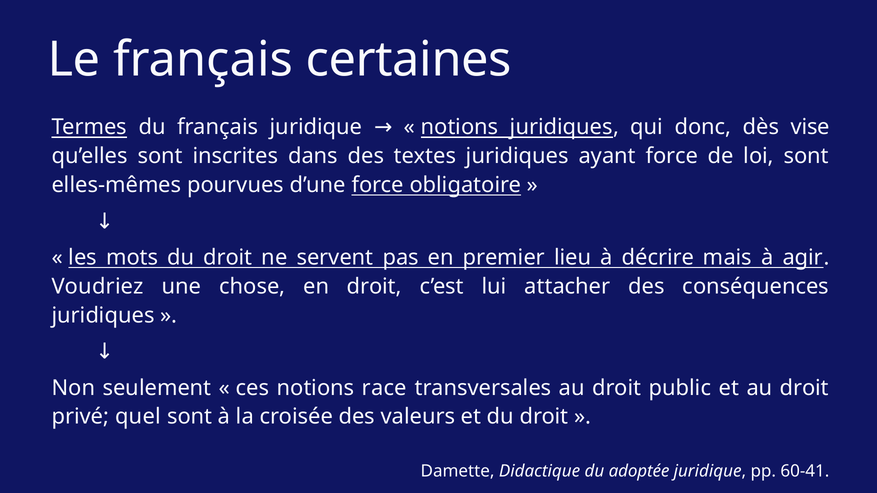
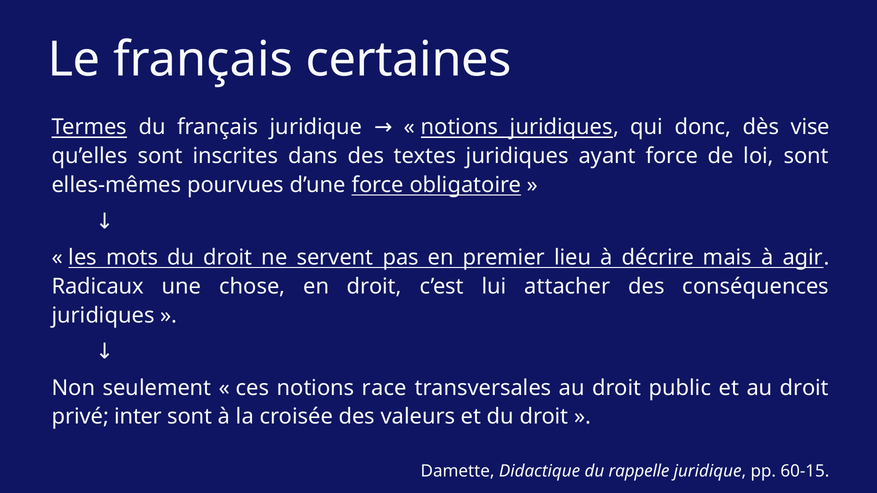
Voudriez: Voudriez -> Radicaux (98, 287)
quel: quel -> inter (138, 417)
adoptée: adoptée -> rappelle (639, 471)
60-41: 60-41 -> 60-15 (805, 471)
